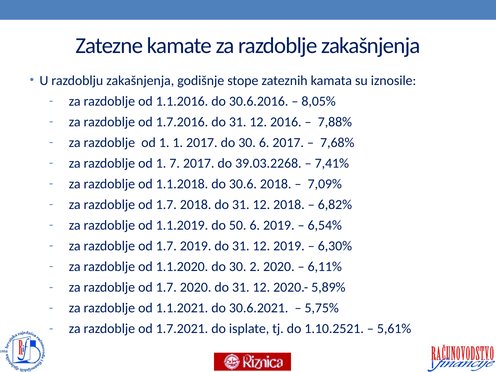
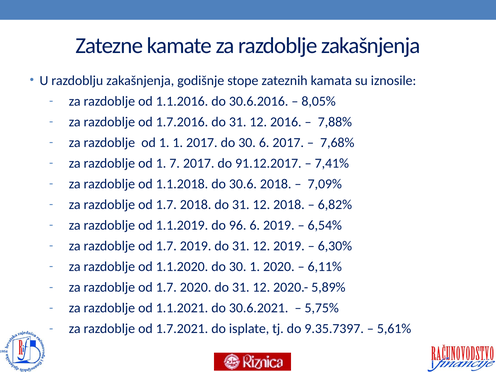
39.03.2268: 39.03.2268 -> 91.12.2017 (268, 163)
50: 50 -> 96 (238, 225)
30 2: 2 -> 1 (255, 267)
1.10.2521: 1.10.2521 -> 9.35.7397 (334, 329)
